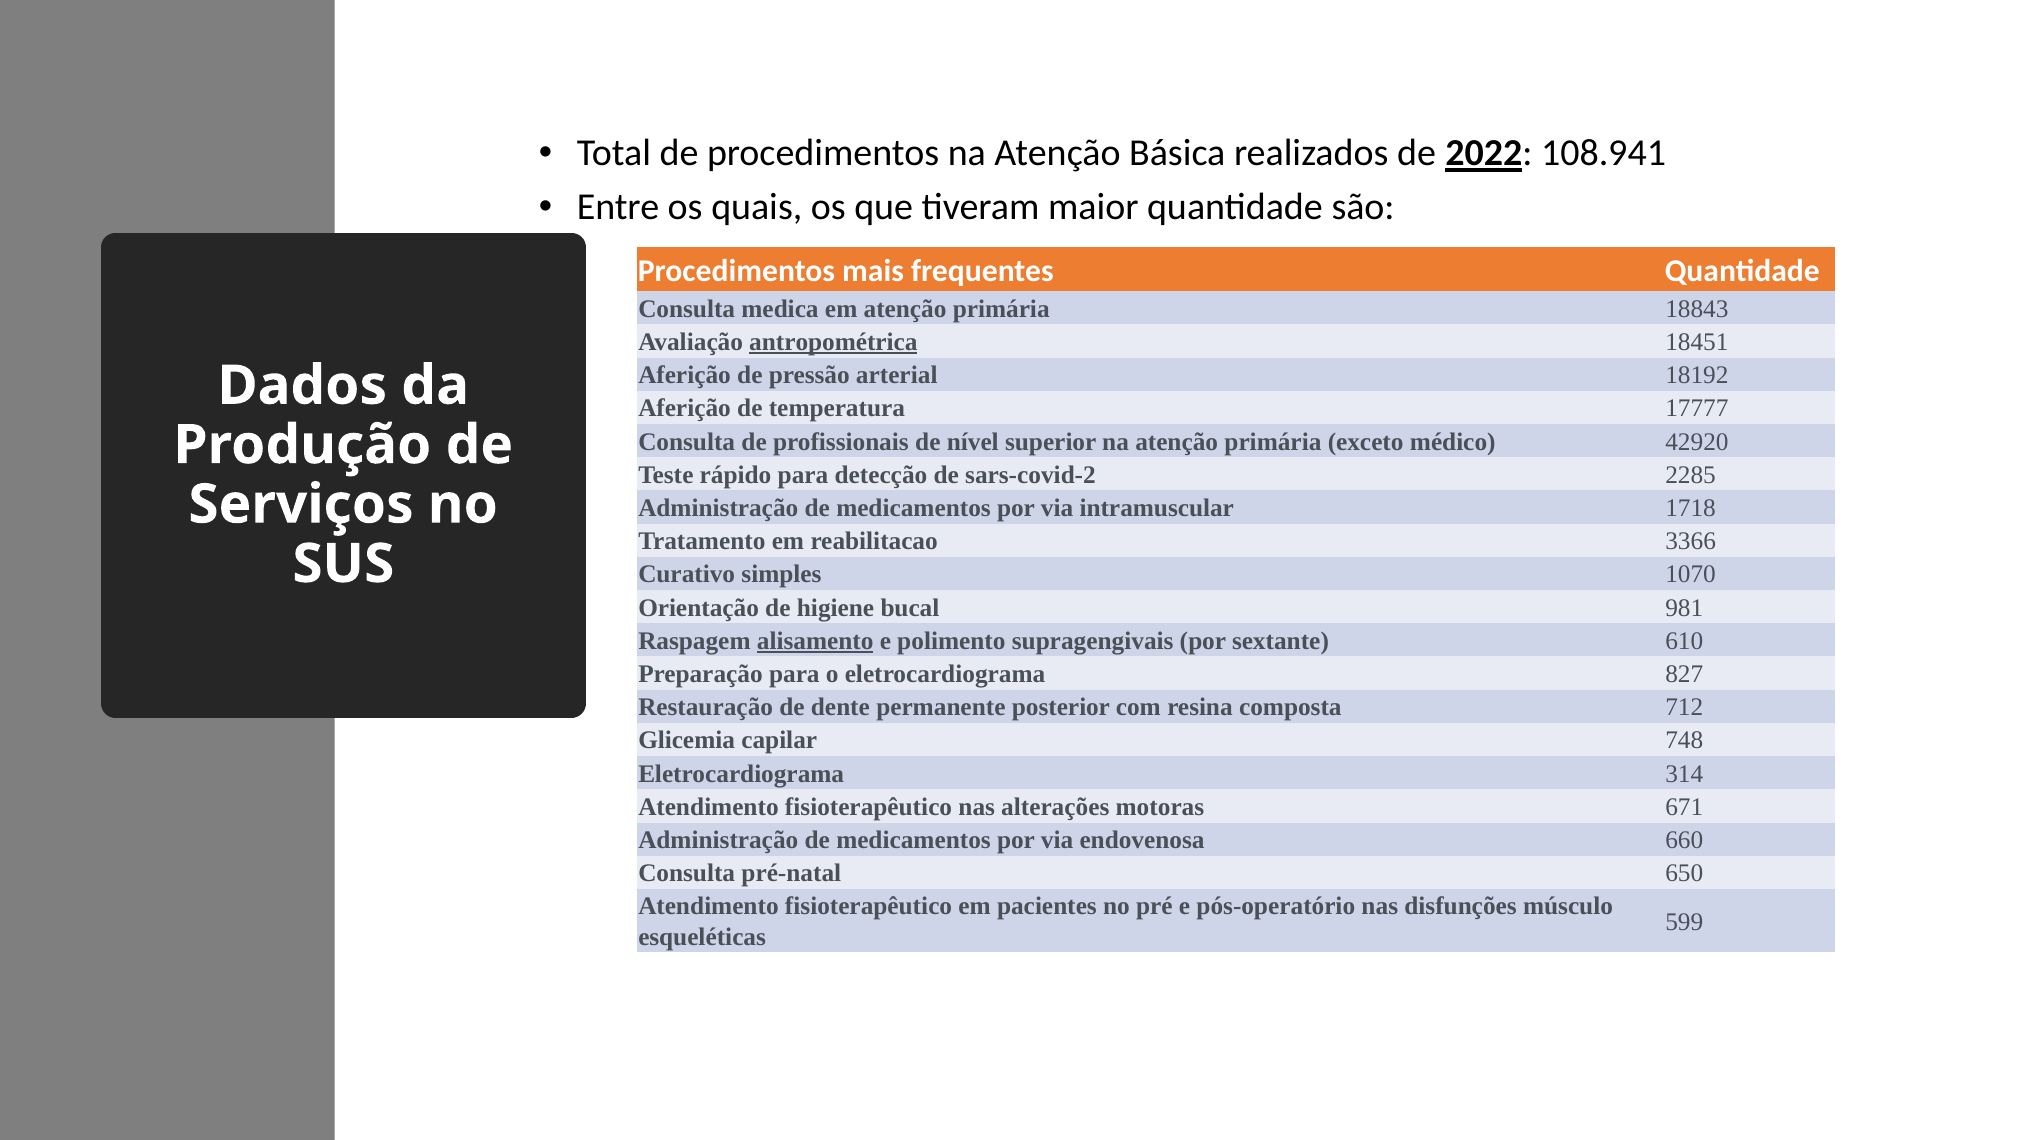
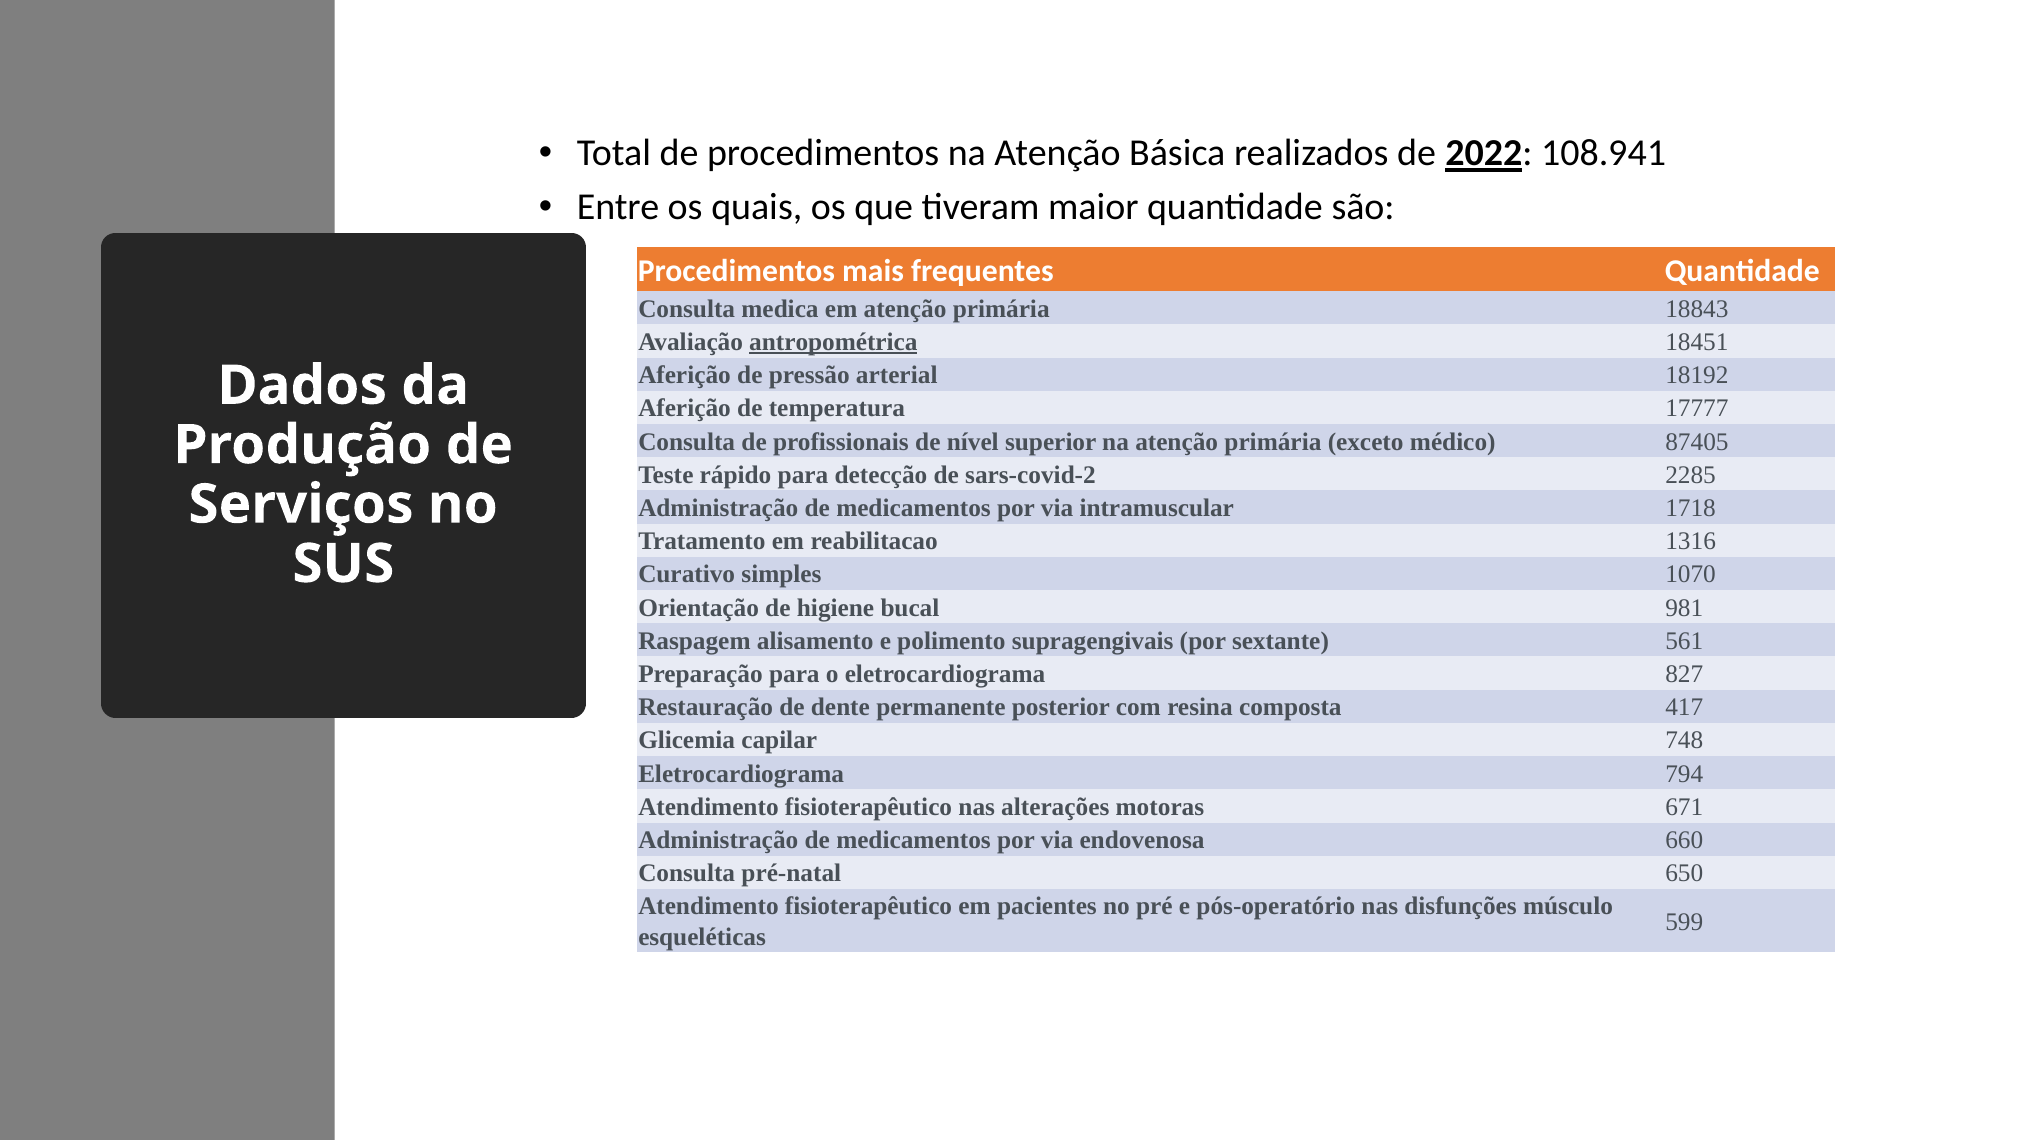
42920: 42920 -> 87405 (1697, 442)
3366: 3366 -> 1316 (1691, 541)
alisamento underline: present -> none (815, 641)
610: 610 -> 561 (1684, 641)
712: 712 -> 417 (1684, 707)
314: 314 -> 794 (1684, 774)
